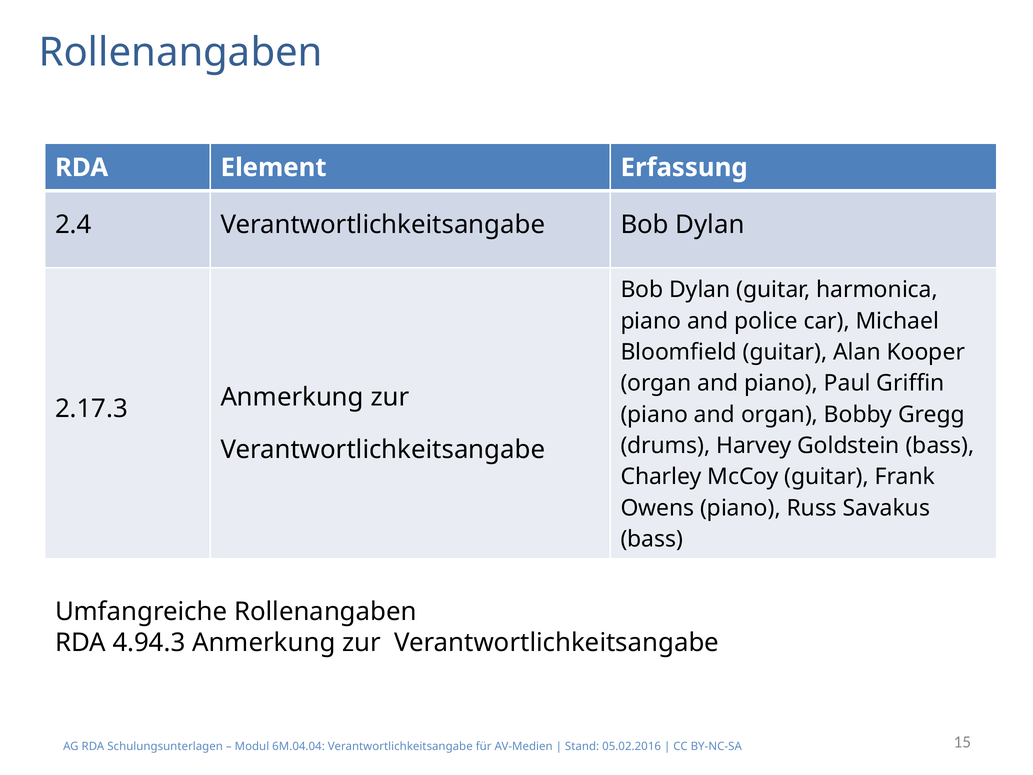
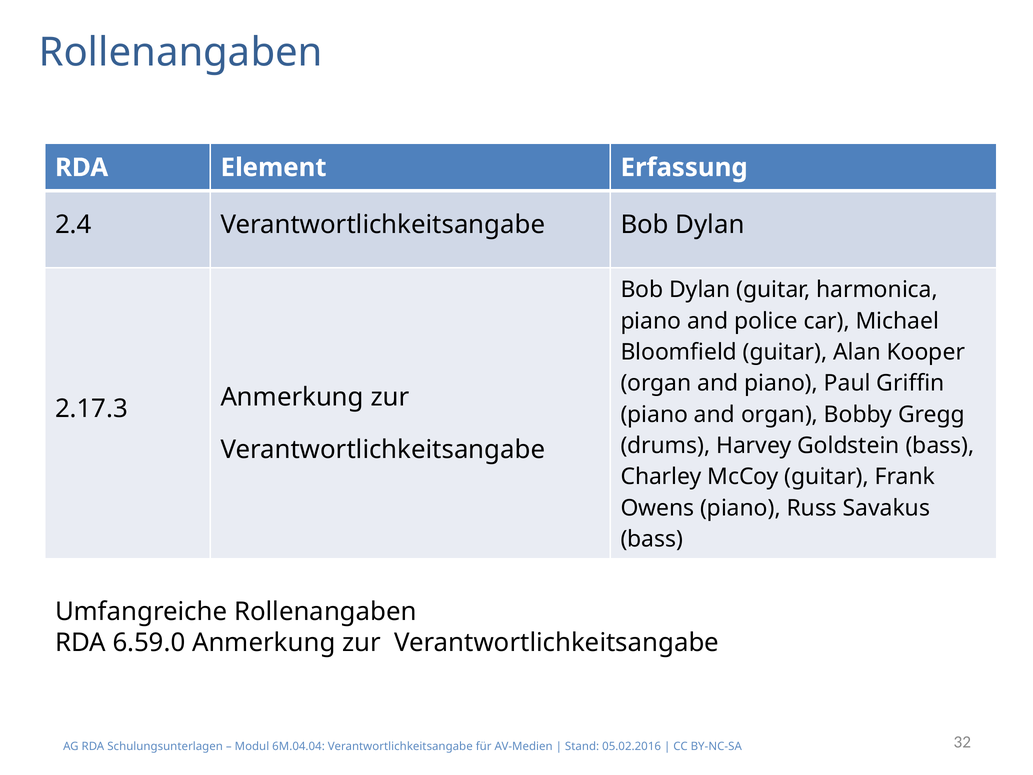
4.94.3: 4.94.3 -> 6.59.0 (149, 642)
15: 15 -> 32 (962, 742)
